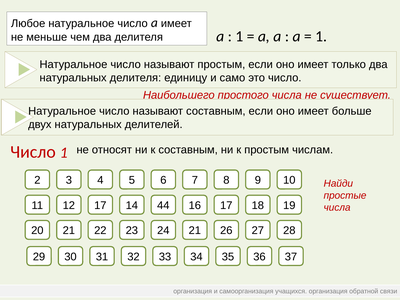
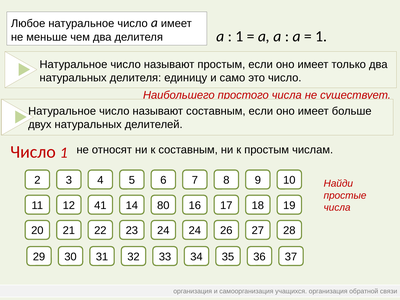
12 17: 17 -> 41 (100, 205)
44: 44 -> 80 (163, 205)
24 21: 21 -> 24 (195, 231)
